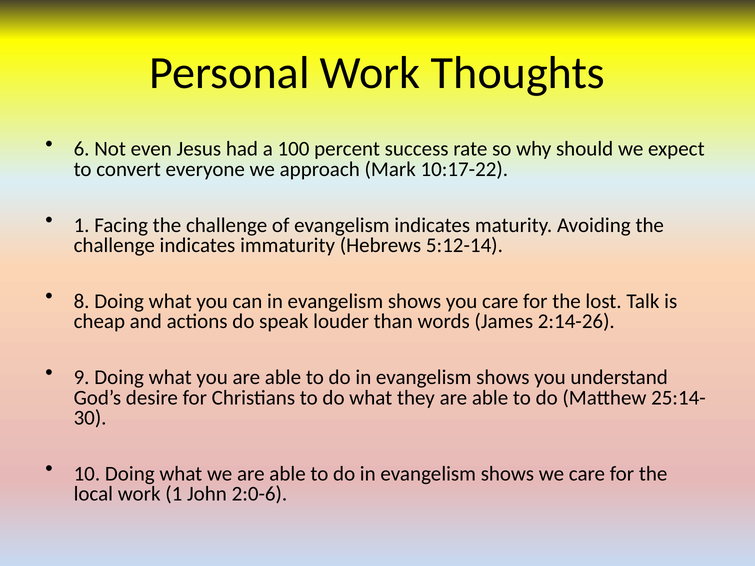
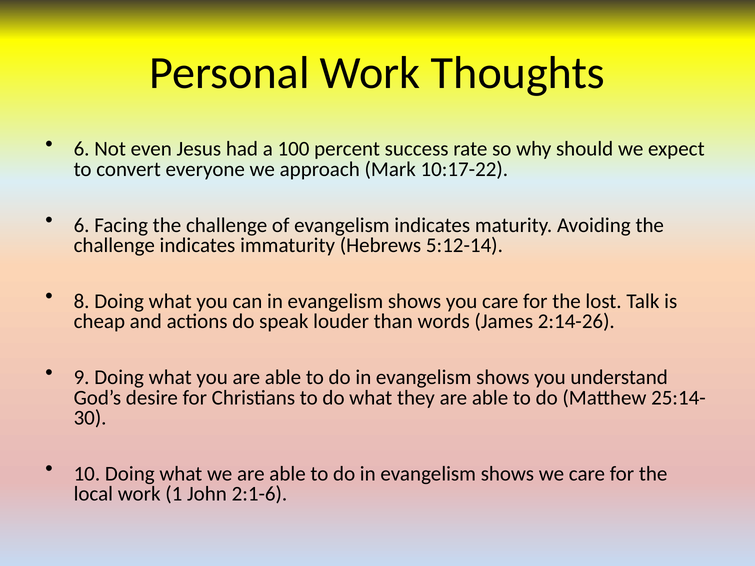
1: 1 -> 6 (82, 225)
2:0-6: 2:0-6 -> 2:1-6 (259, 494)
